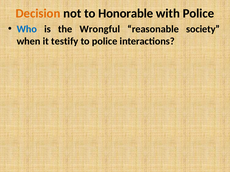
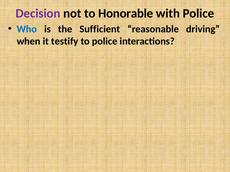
Decision colour: orange -> purple (38, 13)
Wrongful: Wrongful -> Sufficient (100, 29)
society: society -> driving (203, 29)
